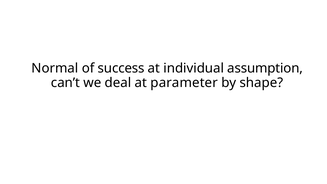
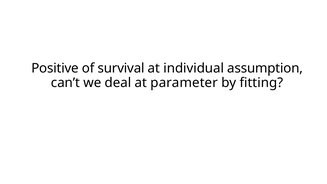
Normal: Normal -> Positive (55, 68)
success: success -> survival (121, 68)
shape: shape -> fitting (261, 83)
